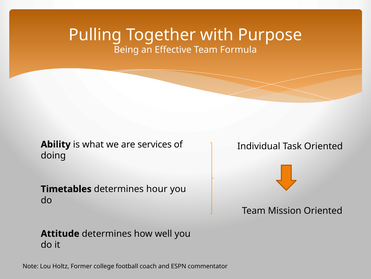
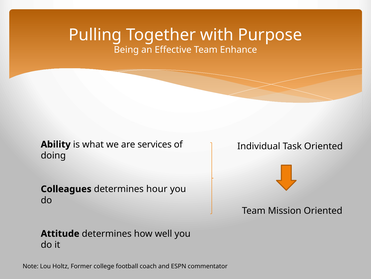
Formula: Formula -> Enhance (239, 50)
Timetables: Timetables -> Colleagues (66, 189)
